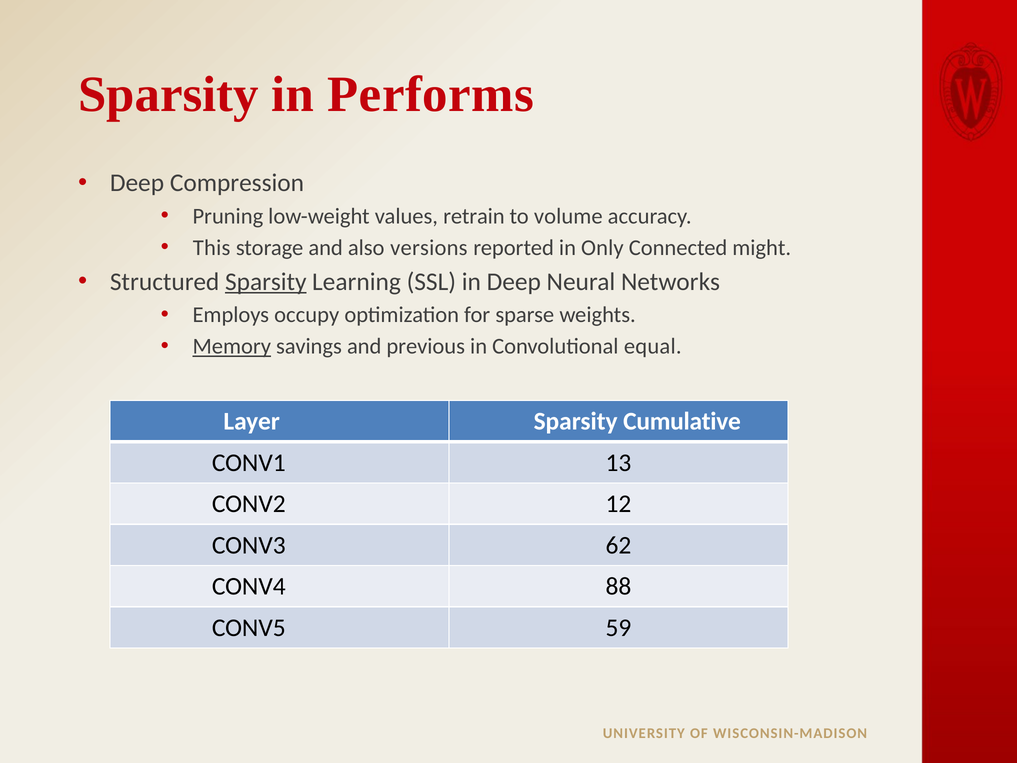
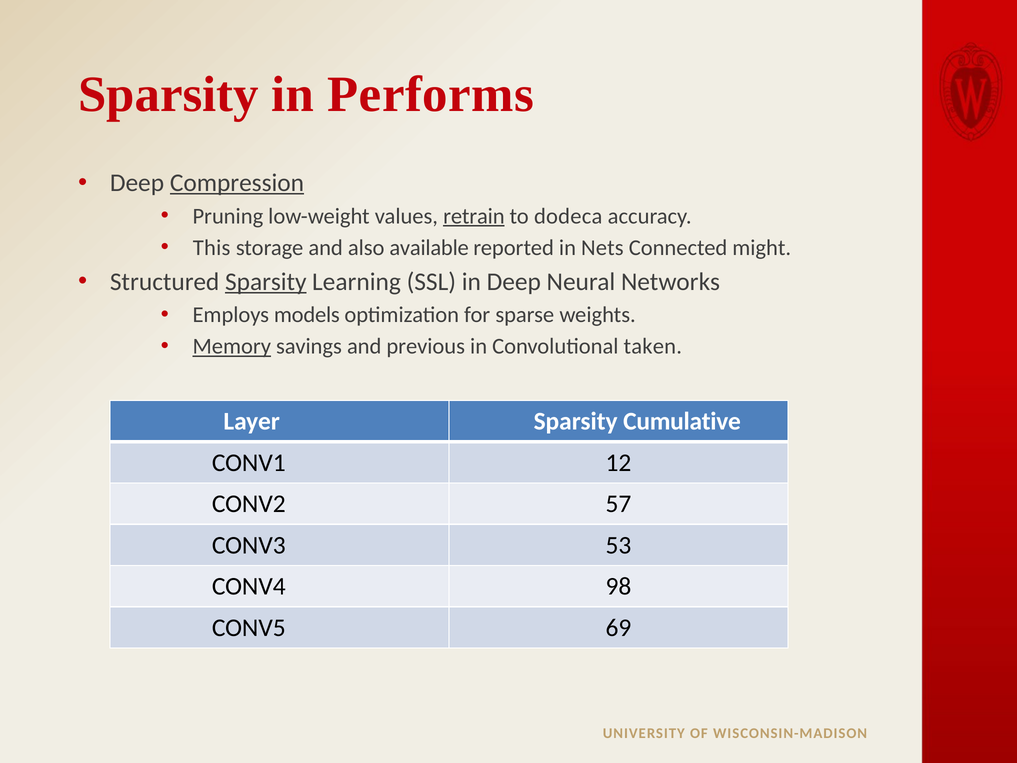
Compression underline: none -> present (237, 183)
retrain underline: none -> present (474, 216)
volume: volume -> dodeca (568, 216)
versions: versions -> available (429, 248)
Only: Only -> Nets (602, 248)
occupy: occupy -> models (307, 315)
equal: equal -> taken (653, 346)
13: 13 -> 12 (618, 463)
12: 12 -> 57 (618, 504)
62: 62 -> 53 (618, 545)
88: 88 -> 98 (618, 586)
59: 59 -> 69 (618, 628)
